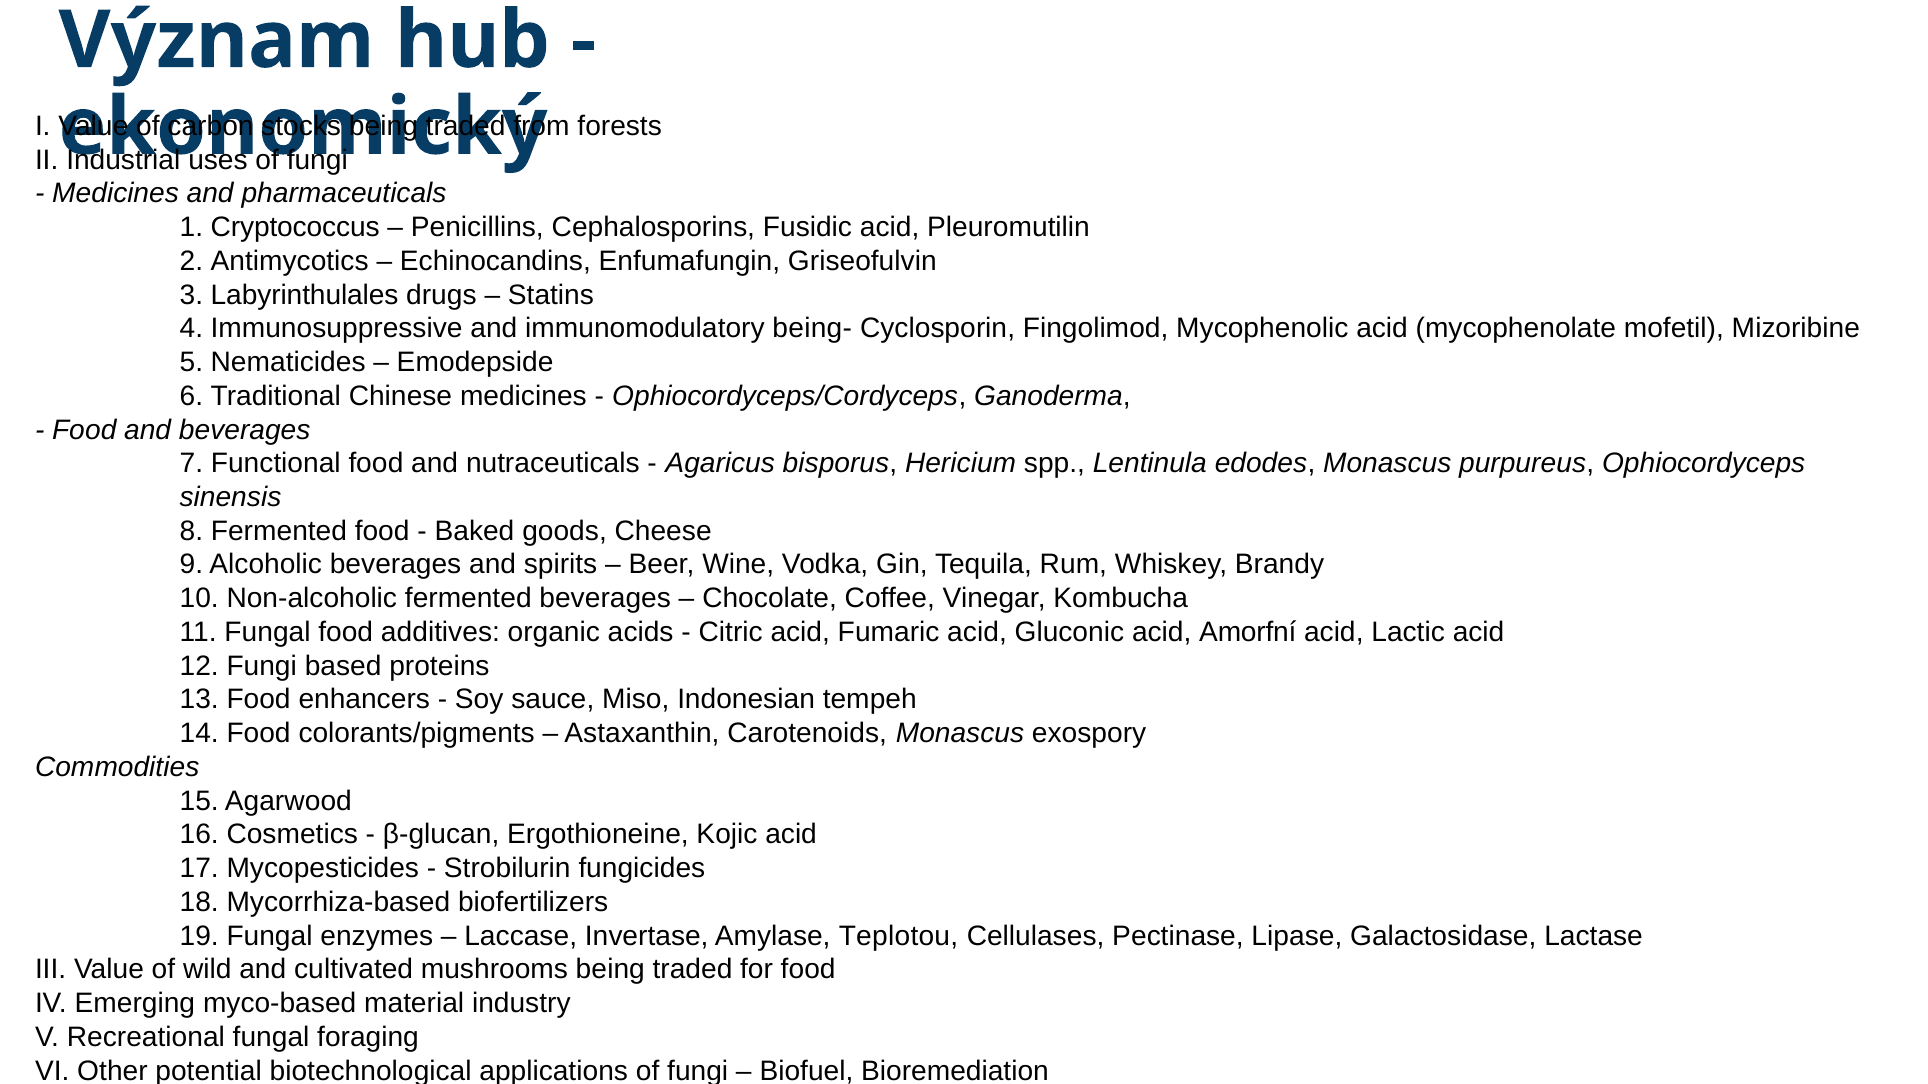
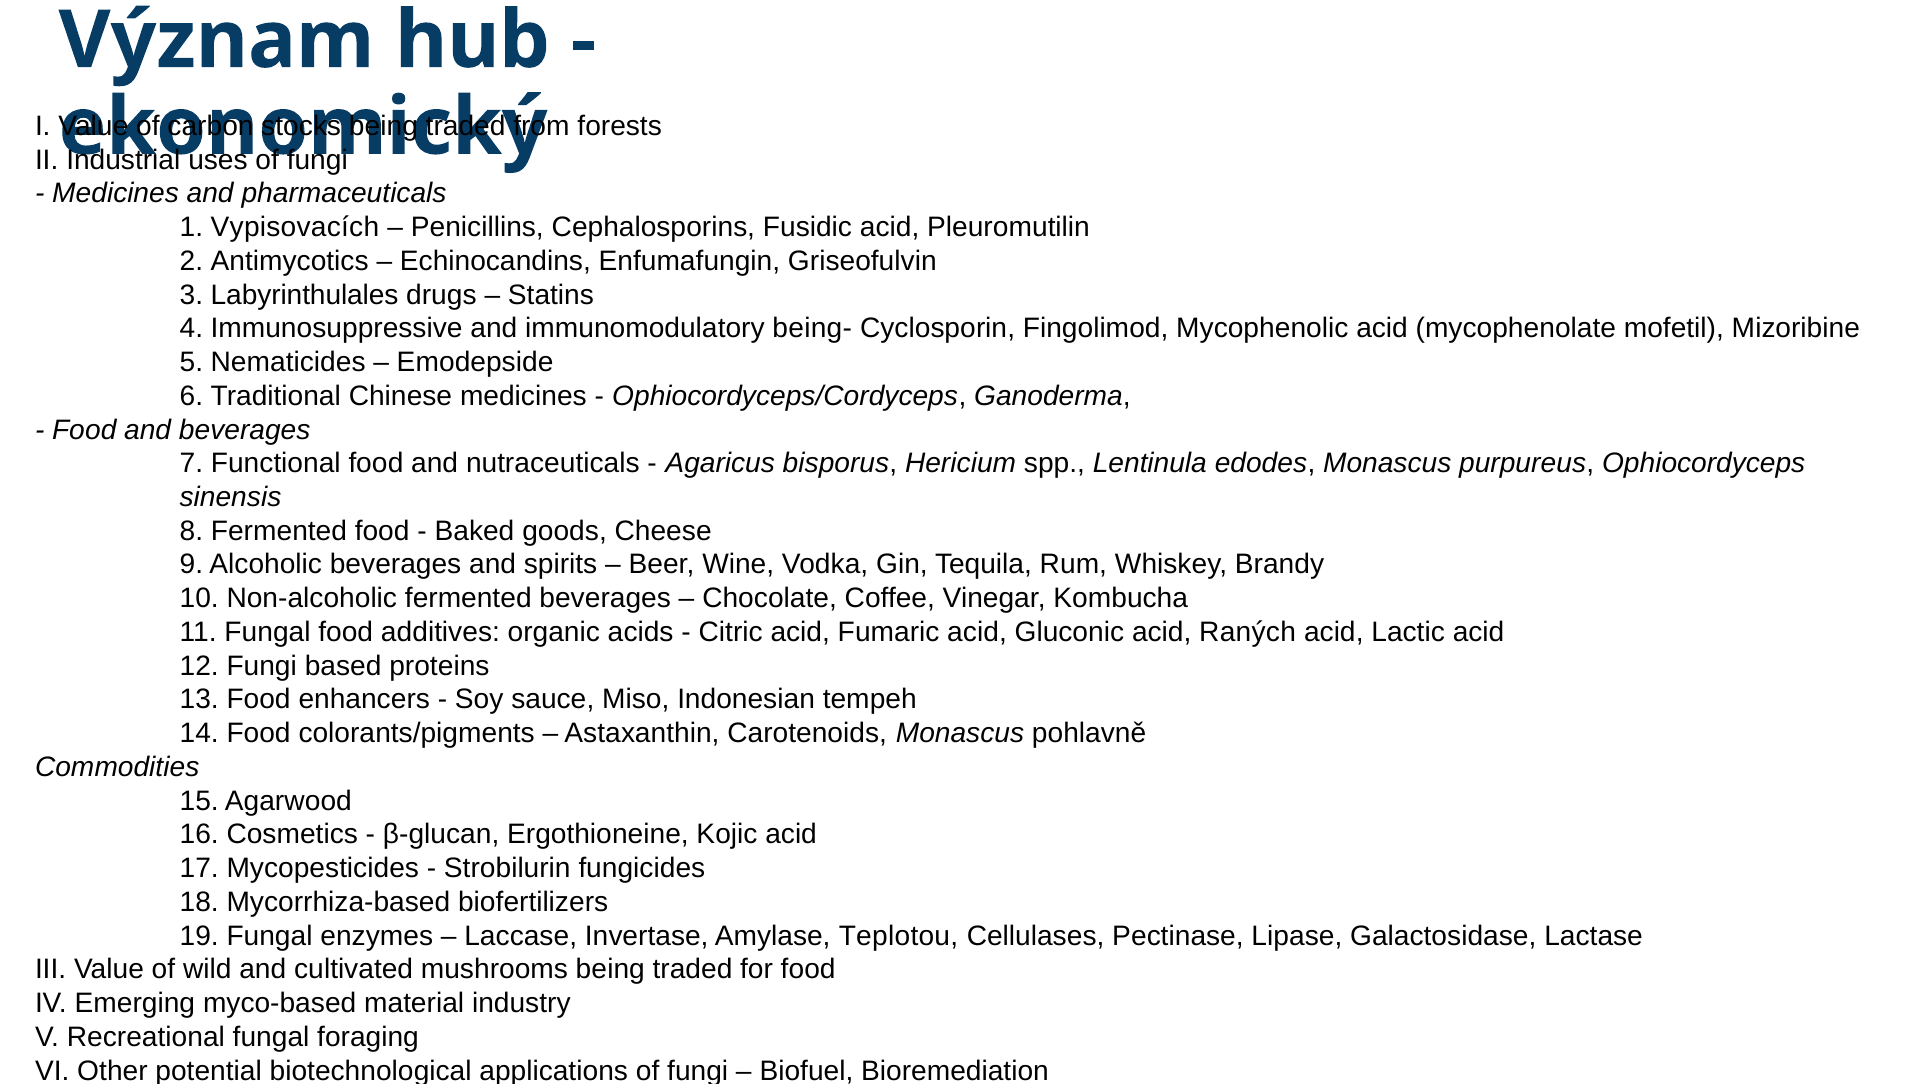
Cryptococcus: Cryptococcus -> Vypisovacích (295, 227)
Amorfní: Amorfní -> Raných (1248, 632)
exospory: exospory -> pohlavně (1089, 734)
